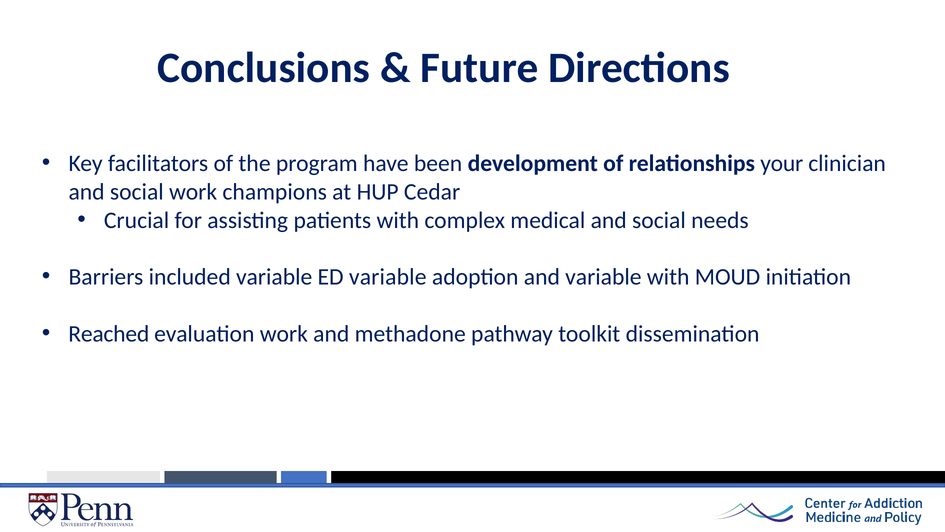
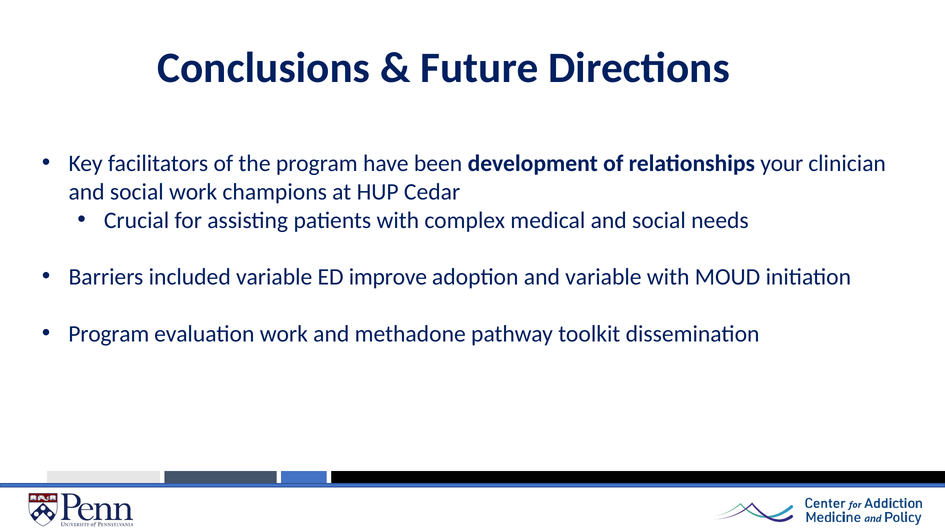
ED variable: variable -> improve (388, 277)
Reached: Reached -> Program (109, 333)
